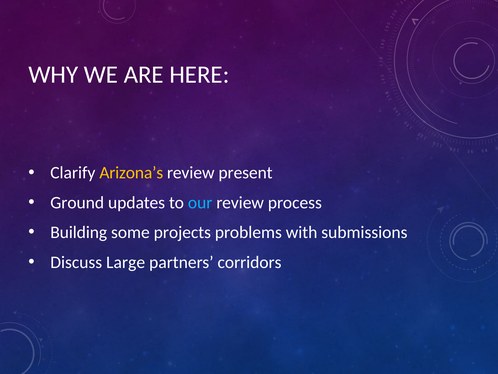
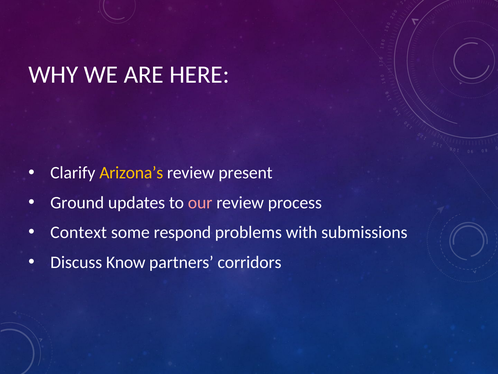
our colour: light blue -> pink (200, 202)
Building: Building -> Context (79, 232)
projects: projects -> respond (182, 232)
Large: Large -> Know (126, 262)
